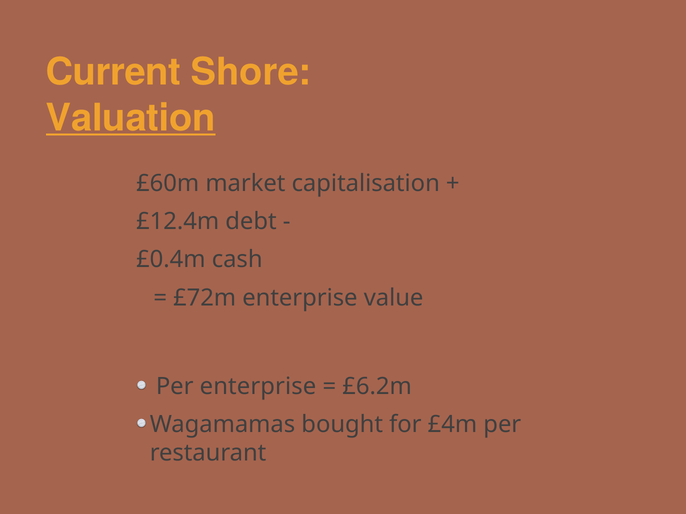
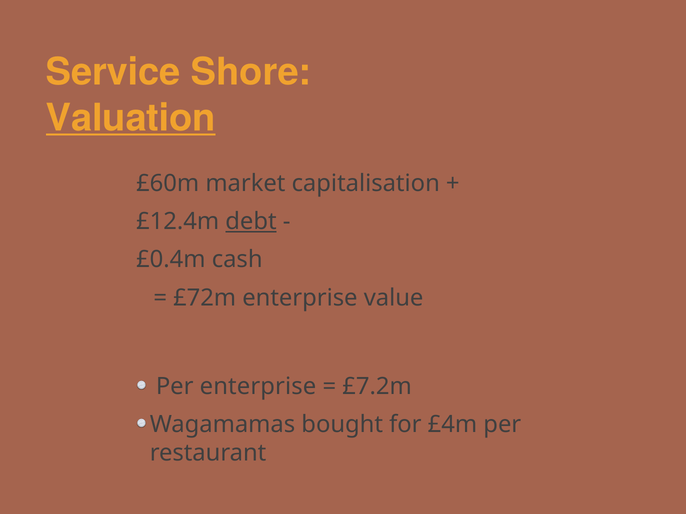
Current: Current -> Service (113, 72)
debt underline: none -> present (251, 222)
£6.2m: £6.2m -> £7.2m (377, 387)
